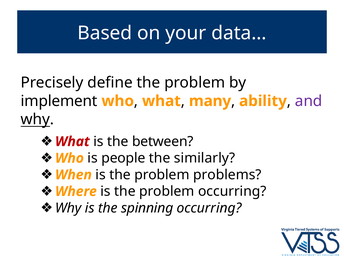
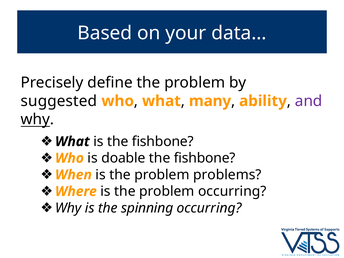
implement: implement -> suggested (59, 101)
What colour: red -> black (72, 142)
is the between: between -> fishbone (163, 142)
people: people -> doable (123, 158)
similarly: similarly -> fishbone (205, 158)
